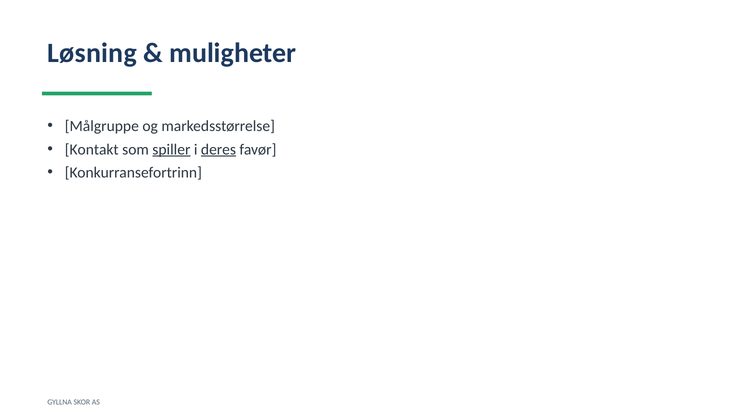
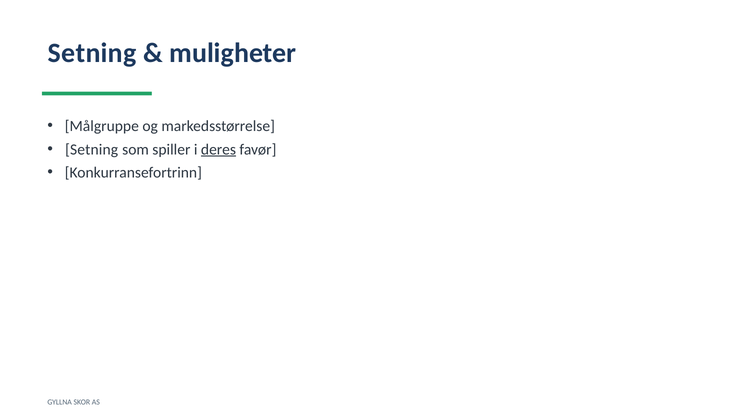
Løsning: Løsning -> Setning (92, 53)
Kontakt: Kontakt -> Setning (92, 149)
spiller underline: present -> none (171, 149)
